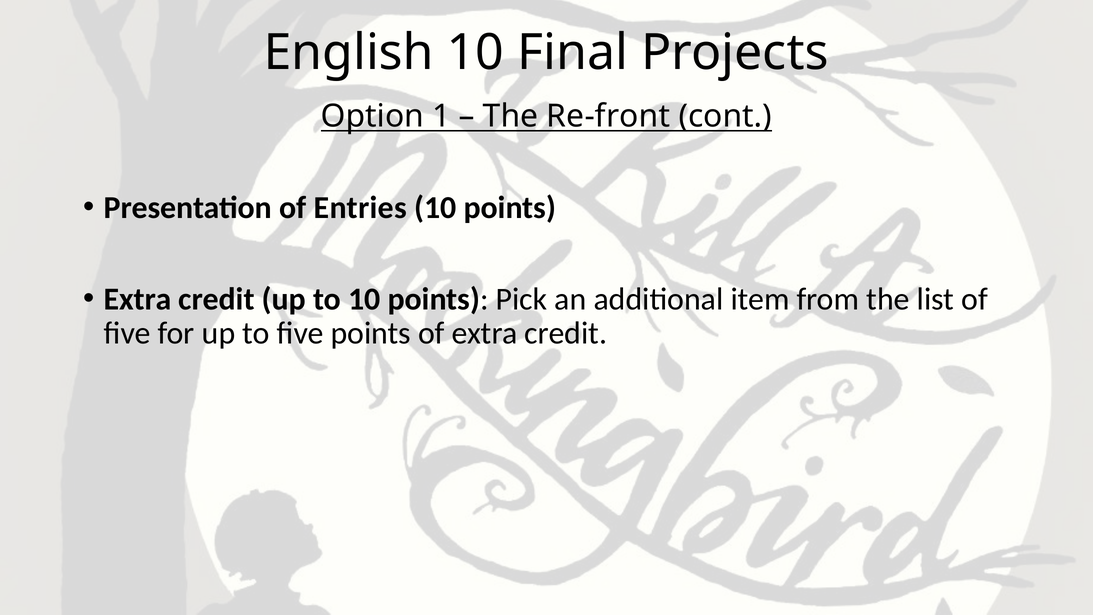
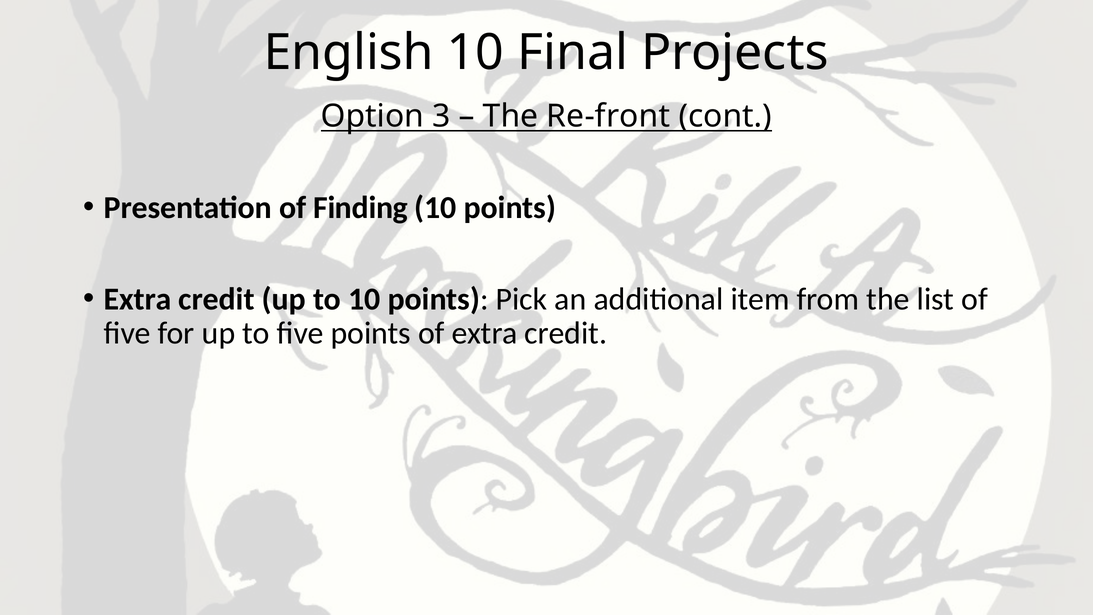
1: 1 -> 3 (441, 116)
Entries: Entries -> Finding (361, 207)
